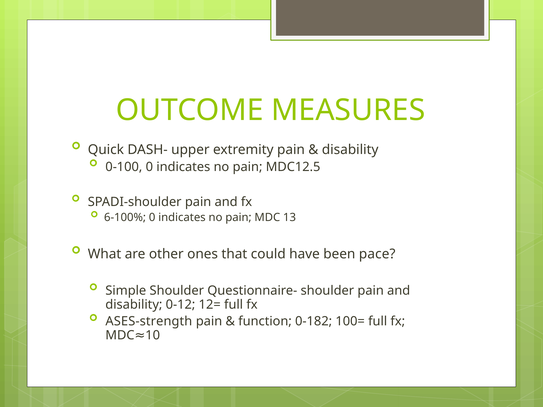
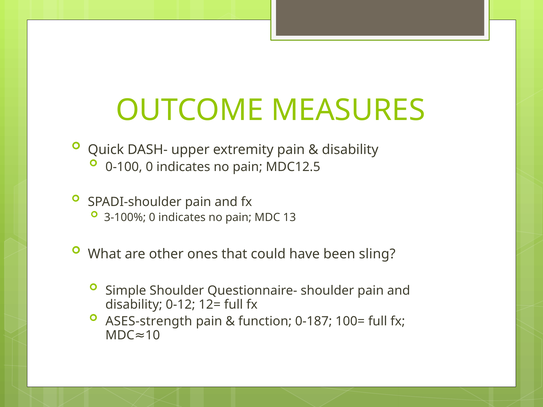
6-100%: 6-100% -> 3-100% (125, 218)
pace: pace -> sling (377, 254)
0-182: 0-182 -> 0-187 (314, 322)
